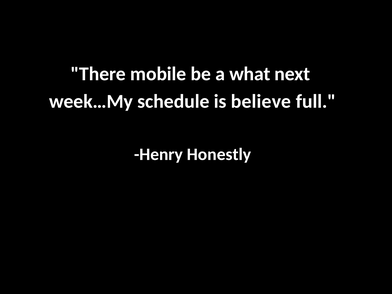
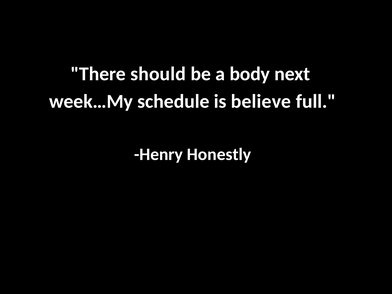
mobile: mobile -> should (158, 74)
what: what -> body (250, 74)
